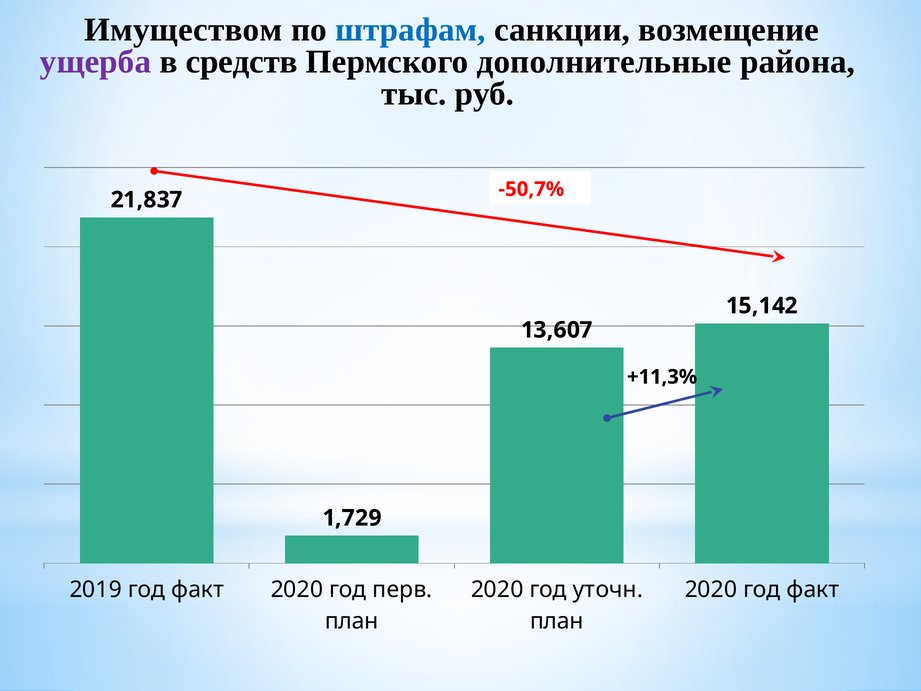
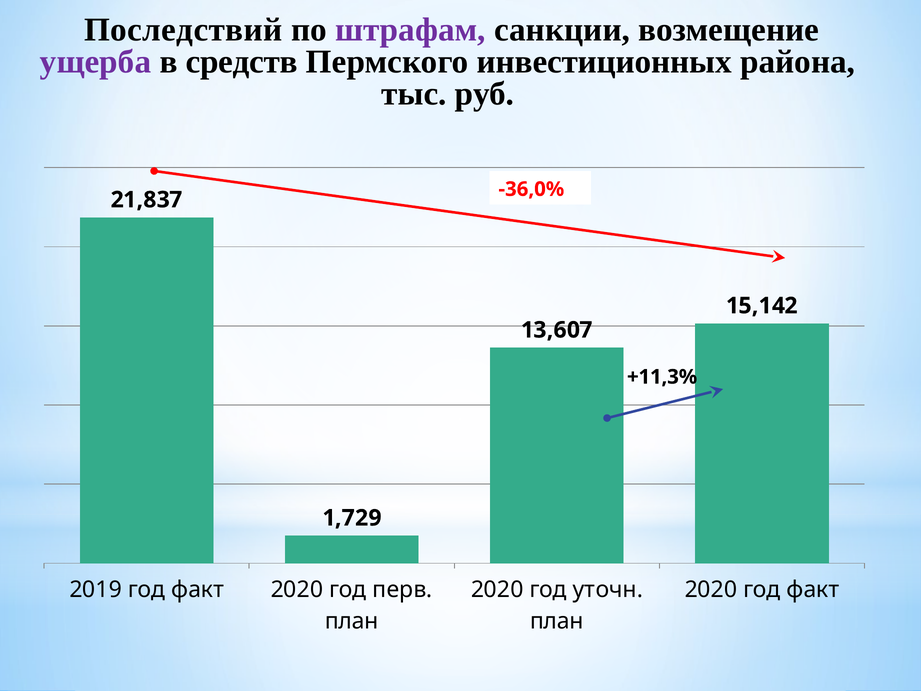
Имуществом: Имуществом -> Последствий (183, 30)
штрафам colour: blue -> purple (411, 30)
дополнительные: дополнительные -> инвестиционных (604, 62)
-50,7%: -50,7% -> -36,0% (531, 189)
